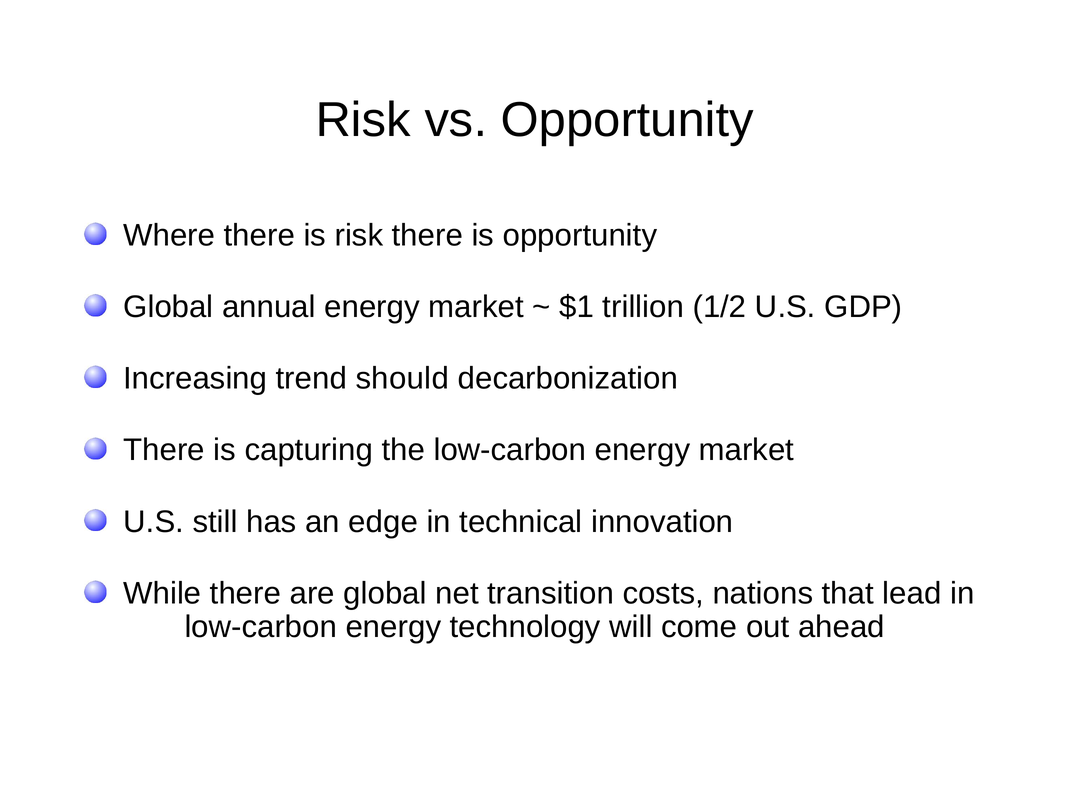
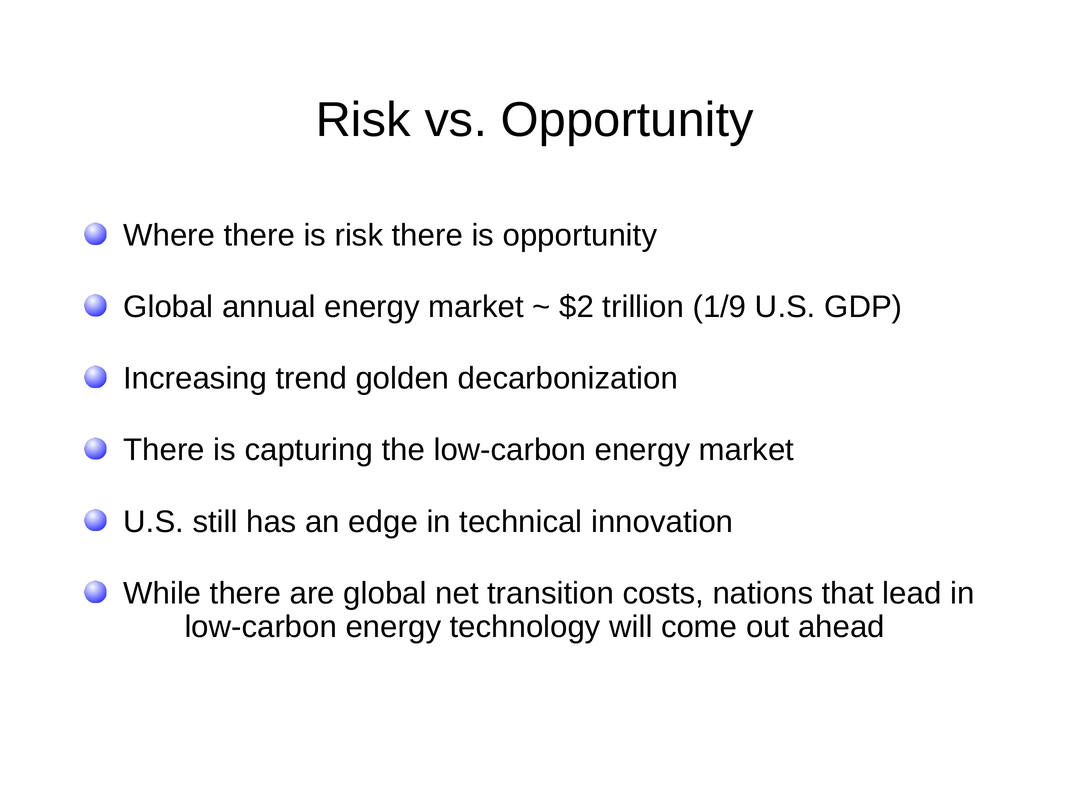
$1: $1 -> $2 (577, 307)
1/2: 1/2 -> 1/9 (719, 307)
should: should -> golden (402, 379)
